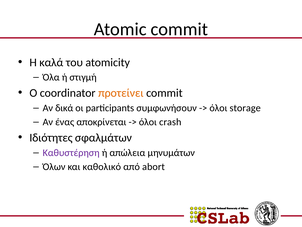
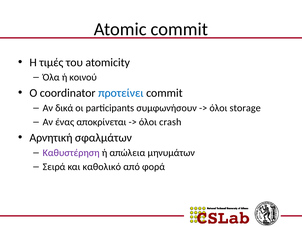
καλά: καλά -> τιμές (51, 62)
στιγμή: στιγμή -> κοινού (83, 77)
προτείνει colour: orange -> blue (121, 93)
Ιδιότητες: Ιδιότητες -> Αρνητική (51, 137)
Όλων: Όλων -> Σειρά (54, 166)
abort: abort -> φορά (154, 166)
